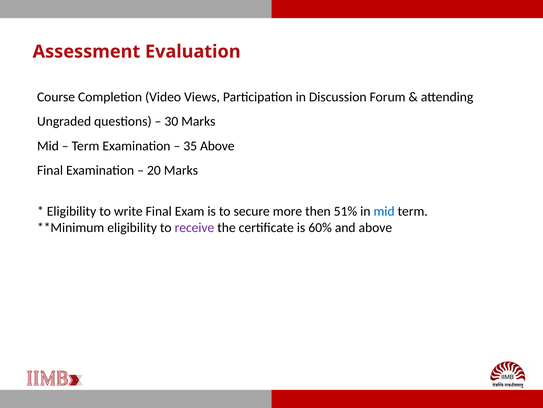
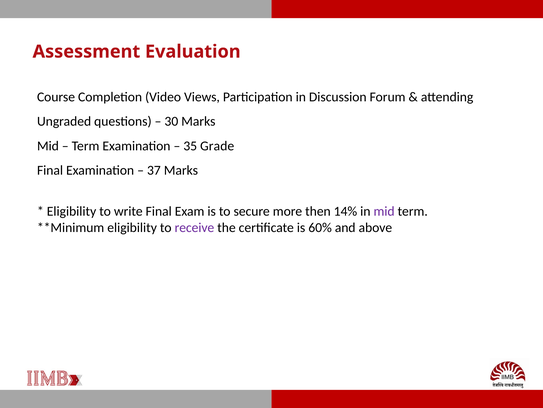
35 Above: Above -> Grade (217, 146)
20: 20 -> 37 (154, 170)
51%: 51% -> 14% (345, 211)
mid colour: blue -> purple (384, 211)
